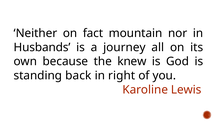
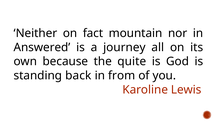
Husbands: Husbands -> Answered (42, 47)
knew: knew -> quite (132, 61)
right: right -> from (122, 76)
